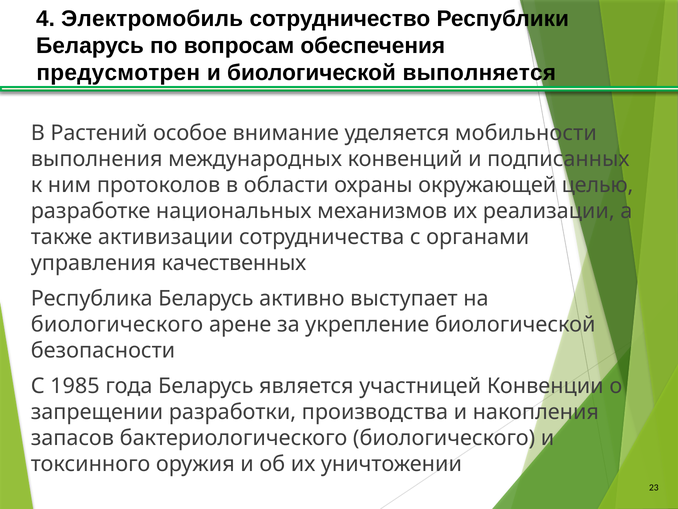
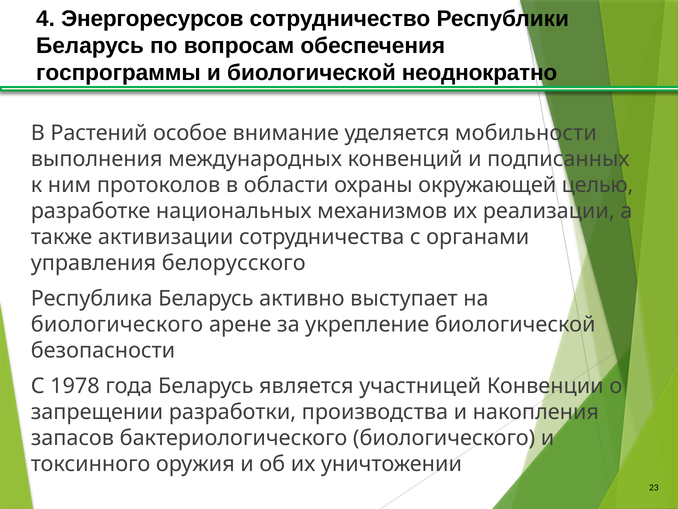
Электромобиль: Электромобиль -> Энергоресурсов (152, 19)
предусмотрен: предусмотрен -> госпрограммы (118, 73)
выполняется: выполняется -> неоднократно (480, 73)
качественных: качественных -> белорусского (234, 263)
1985: 1985 -> 1978 (75, 386)
